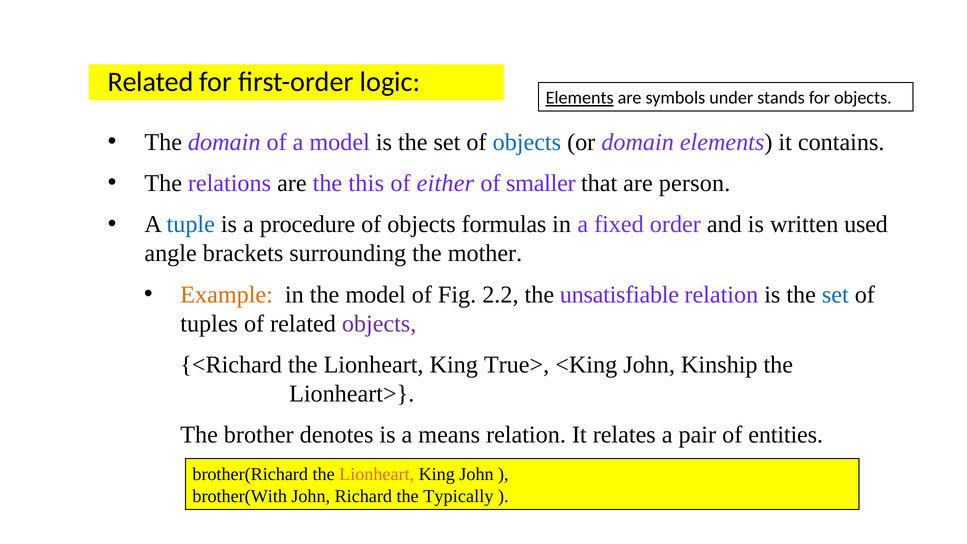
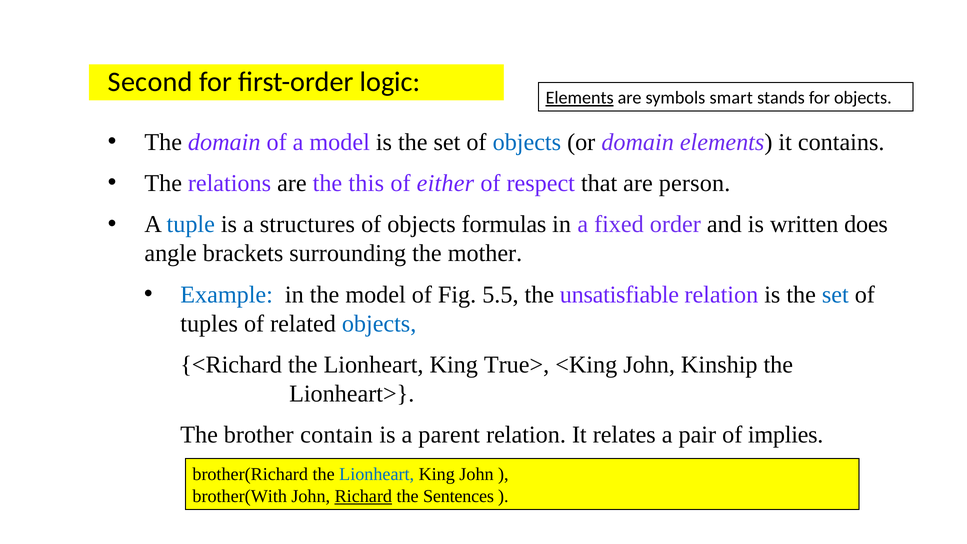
Related: Related -> Second (150, 82)
under: under -> smart (731, 98)
smaller: smaller -> respect (541, 183)
procedure: procedure -> structures (307, 224)
used: used -> does (866, 224)
Example colour: orange -> blue (227, 295)
2.2: 2.2 -> 5.5 (500, 295)
objects colour: purple -> blue (379, 324)
denotes: denotes -> contain (336, 435)
means: means -> parent (449, 435)
entities: entities -> implies (786, 435)
Lionheart colour: orange -> blue (377, 474)
Richard underline: none -> present (363, 496)
Typically: Typically -> Sentences (459, 496)
